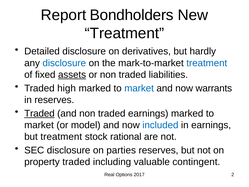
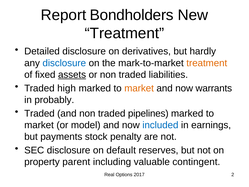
treatment colour: blue -> orange (207, 63)
market colour: blue -> orange (139, 88)
in reserves: reserves -> probably (54, 100)
Traded underline: present -> none (39, 113)
traded earnings: earnings -> pipelines (148, 113)
but treatment: treatment -> payments (61, 137)
rational: rational -> penalty (126, 137)
parties: parties -> default (121, 150)
property traded: traded -> parent (76, 162)
